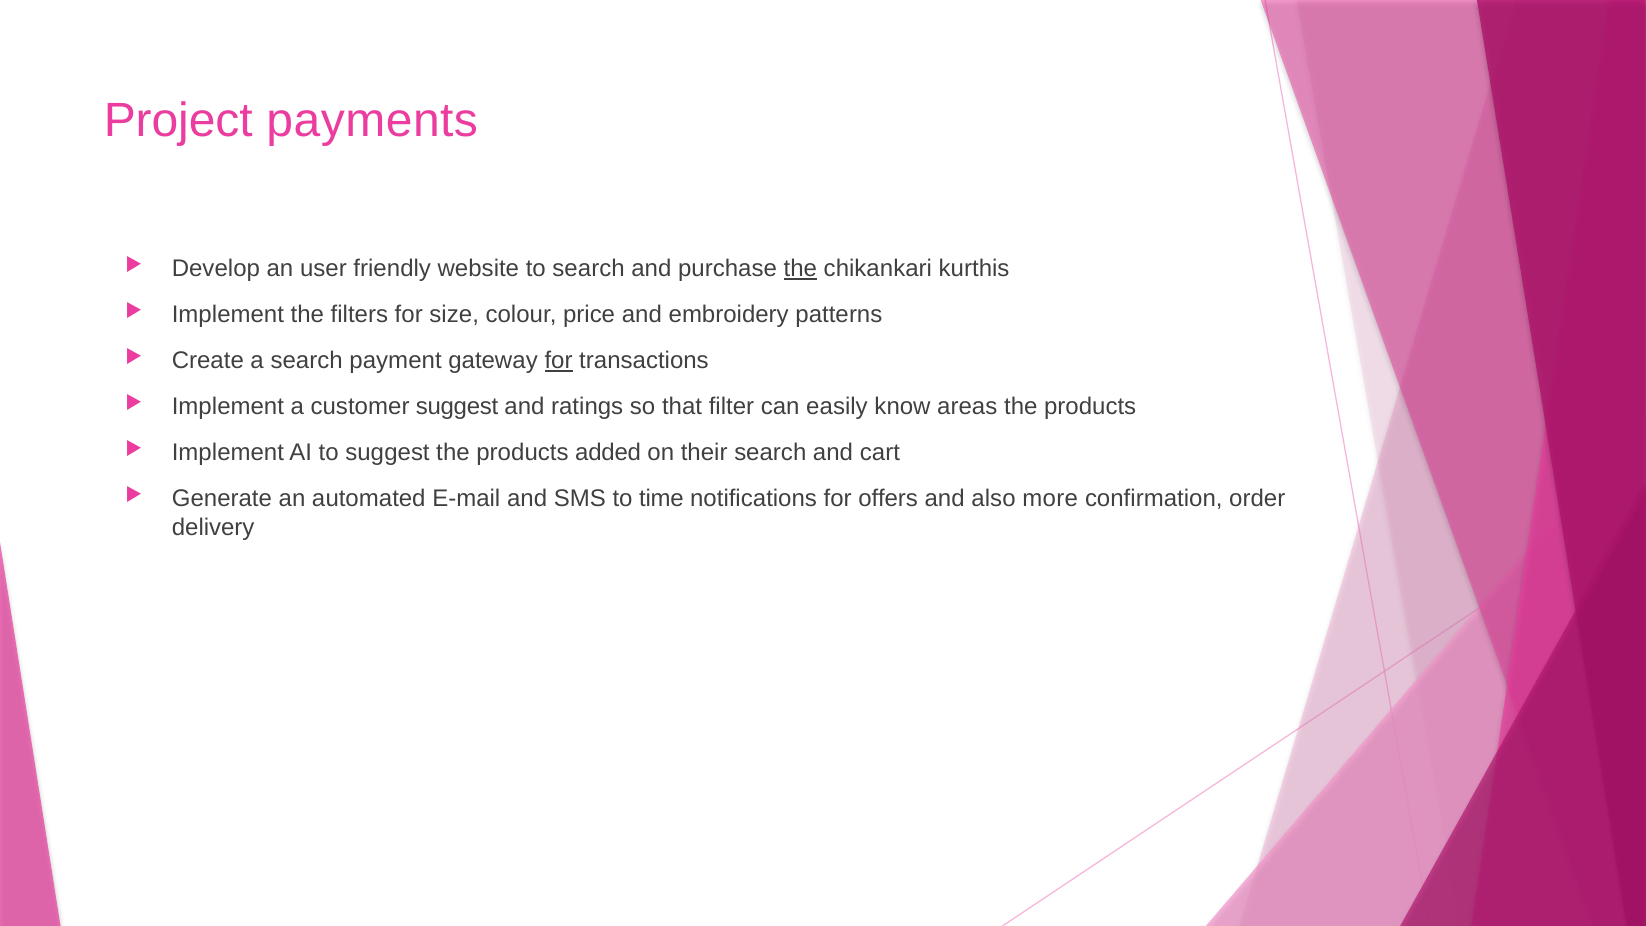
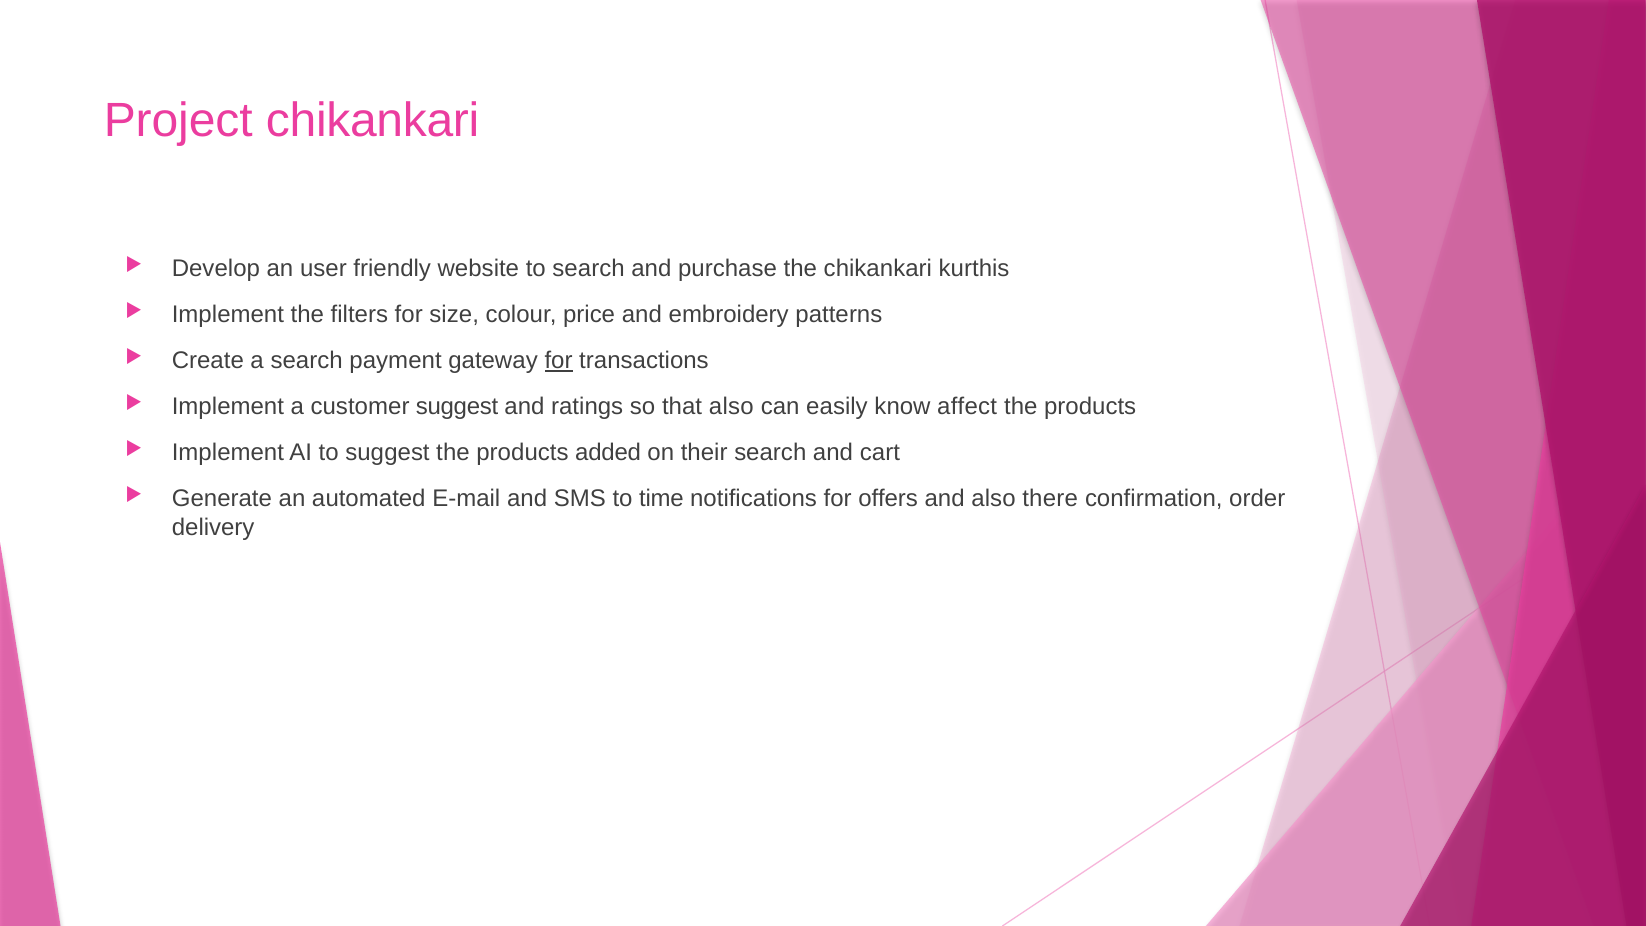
Project payments: payments -> chikankari (373, 121)
the underline: present -> none (800, 269)
that filter: filter -> also (731, 407)
areas: areas -> affect (967, 407)
more: more -> there (1050, 499)
